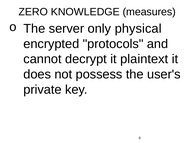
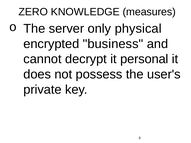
protocols: protocols -> business (113, 44)
plaintext: plaintext -> personal (144, 59)
